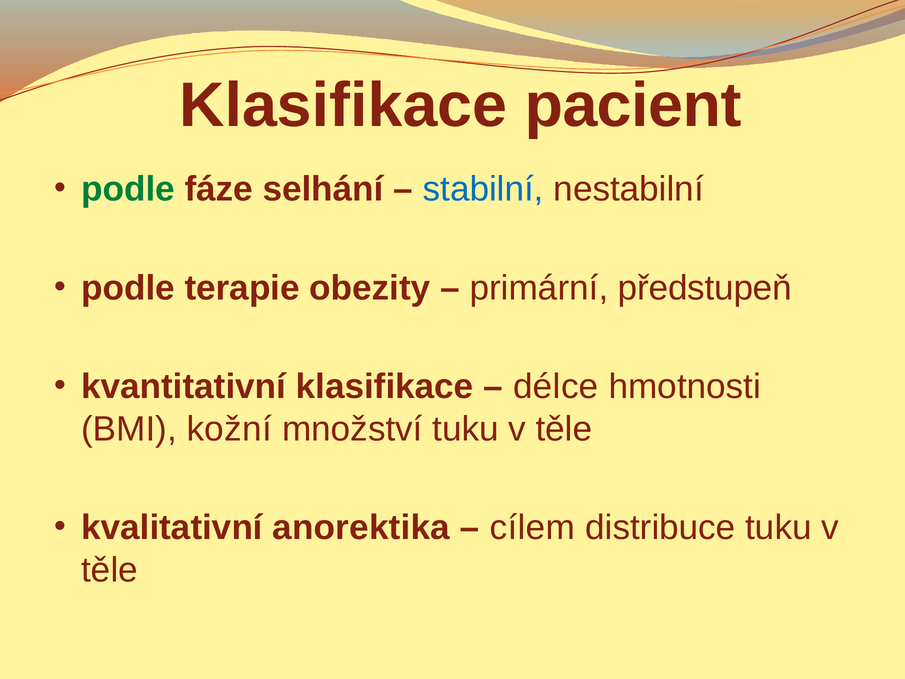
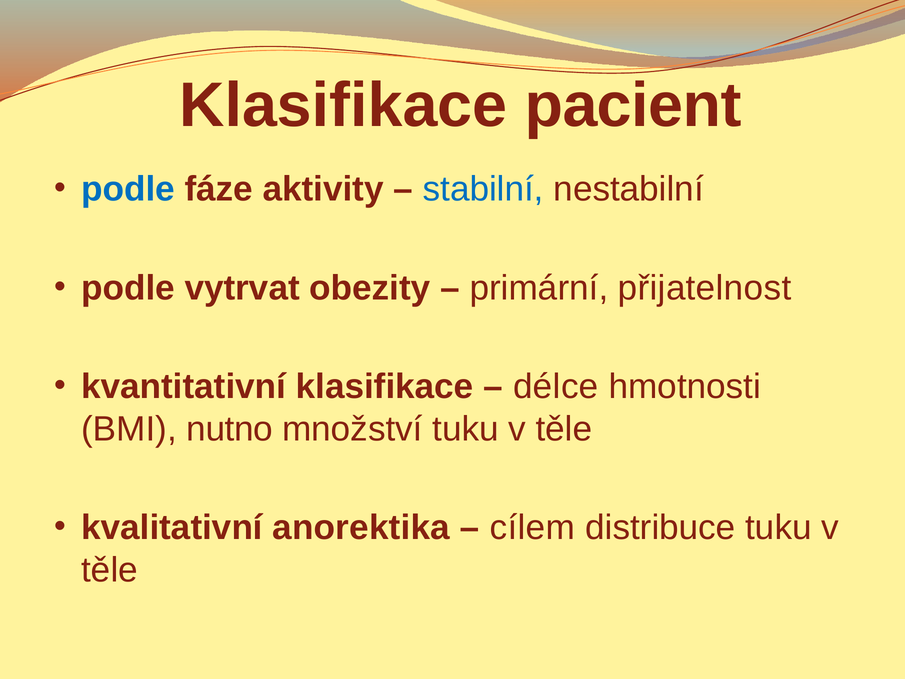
podle colour: green -> blue (128, 189)
selhání: selhání -> aktivity (323, 189)
terapie: terapie -> vytrvat (242, 288)
předstupeň: předstupeň -> přijatelnost (705, 288)
kožní: kožní -> nutno (230, 429)
